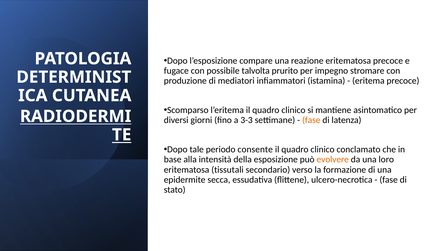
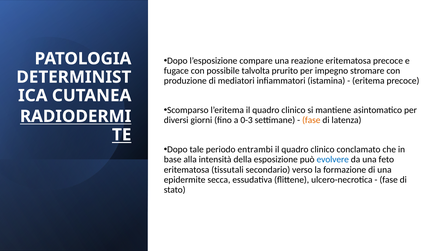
3-3: 3-3 -> 0-3 (247, 120)
consente: consente -> entrambi (255, 149)
evolvere colour: orange -> blue (333, 160)
loro: loro -> feto (386, 160)
